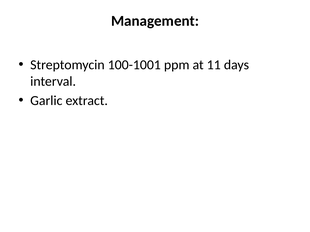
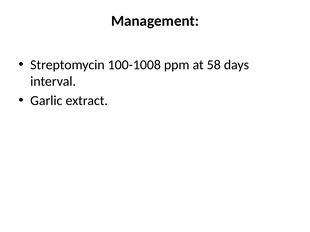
100-1001: 100-1001 -> 100-1008 (134, 65)
11: 11 -> 58 (214, 65)
